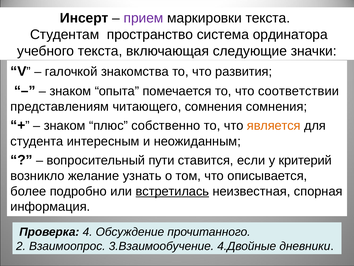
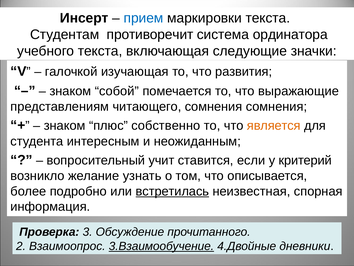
прием colour: purple -> blue (143, 18)
пространство: пространство -> противоречит (150, 34)
знакомства: знакомства -> изучающая (135, 72)
опыта: опыта -> собой (117, 91)
соответствии: соответствии -> выражающие (299, 91)
пути: пути -> учит (161, 160)
4: 4 -> 3 (88, 232)
3.Взаимообучение underline: none -> present (161, 246)
